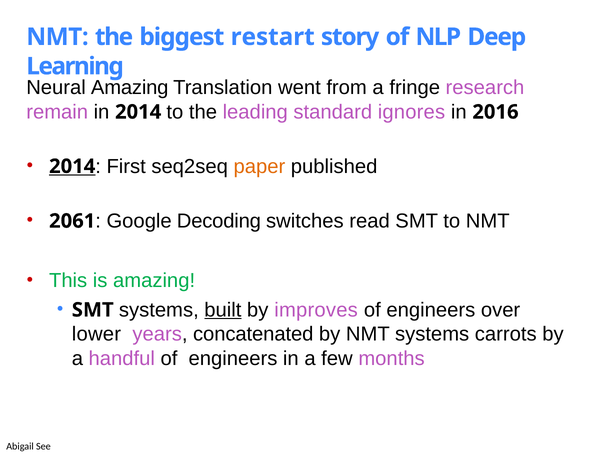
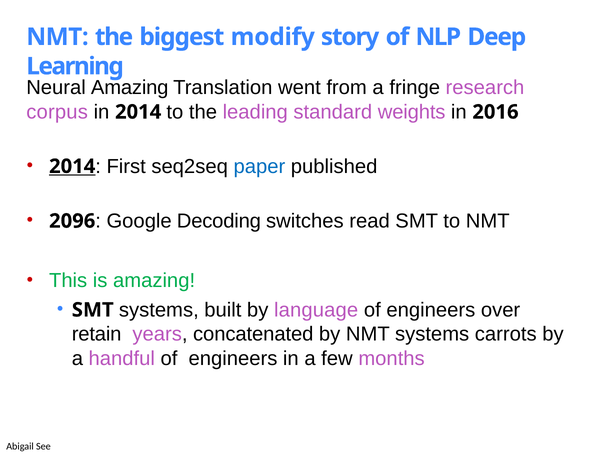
restart: restart -> modify (273, 37)
remain: remain -> corpus (57, 112)
ignores: ignores -> weights (412, 112)
paper colour: orange -> blue (259, 166)
2061: 2061 -> 2096 (72, 221)
built underline: present -> none (223, 310)
improves: improves -> language (316, 310)
lower: lower -> retain (97, 334)
